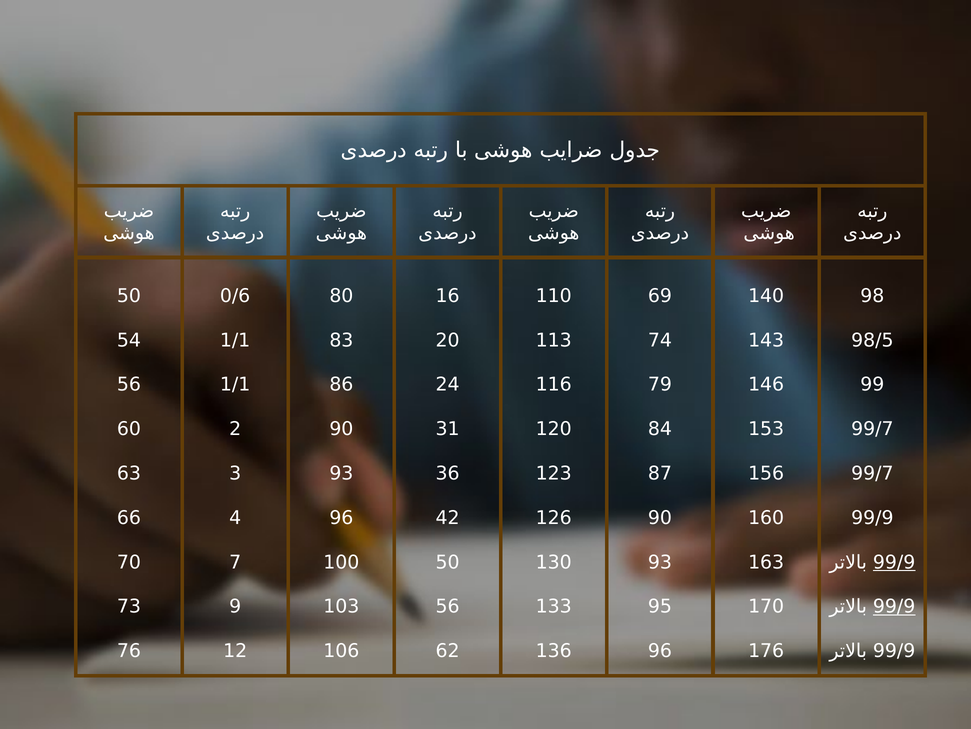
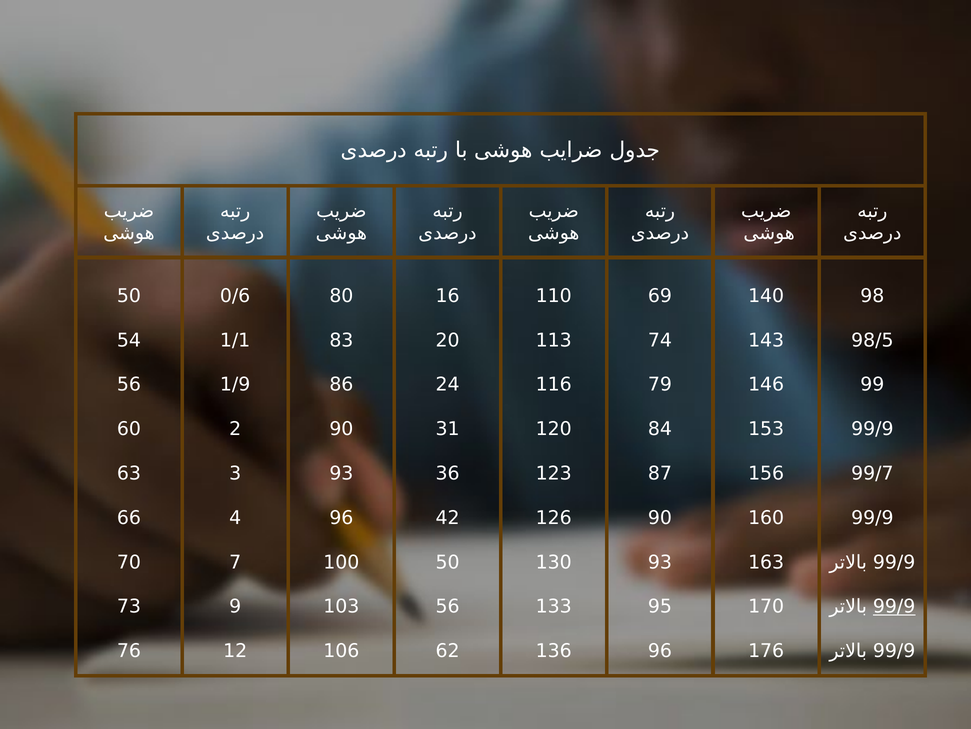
1/1: 1/1 -> 1/9 (235, 384)
99/7: 99/7 -> 99/9 (872, 429)
99/9 underline: present -> none (894, 562)
